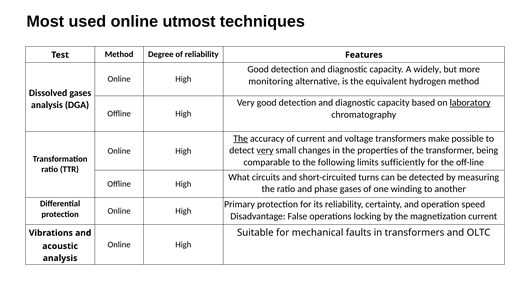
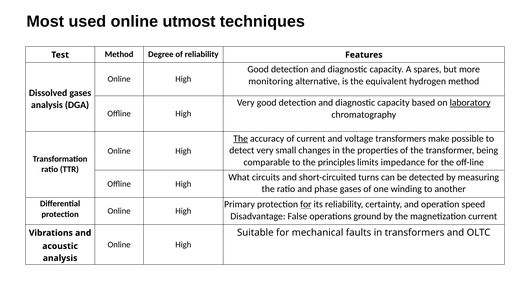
widely: widely -> spares (427, 69)
very underline: present -> none (265, 150)
following: following -> principles (336, 162)
sufficiently: sufficiently -> impedance (403, 162)
for underline: none -> present (306, 205)
locking: locking -> ground (367, 216)
